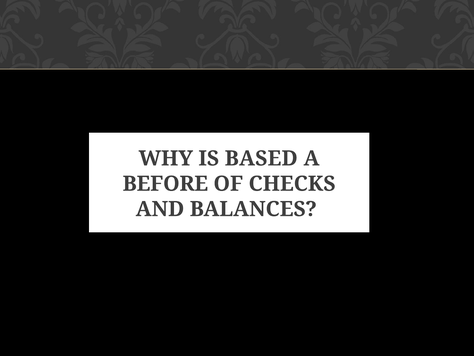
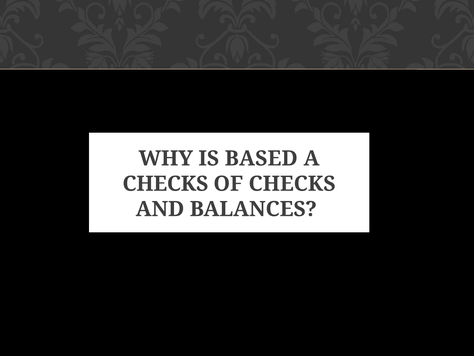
BEFORE: BEFORE -> CHECKS (165, 184)
